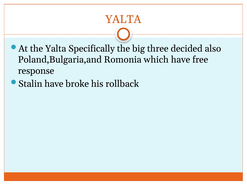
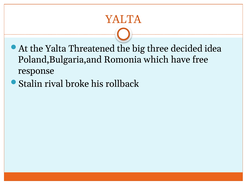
Specifically: Specifically -> Threatened (92, 49)
also: also -> idea (213, 49)
Stalin have: have -> rival (54, 84)
